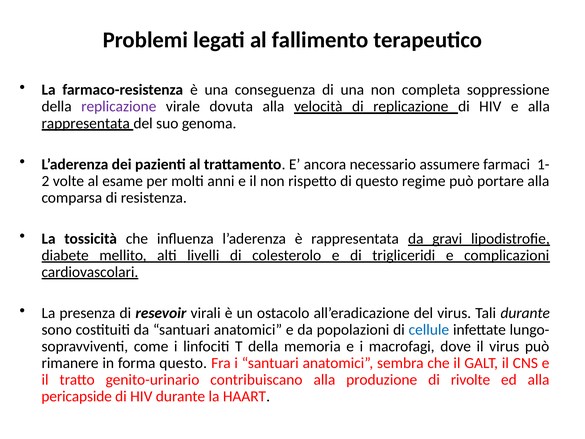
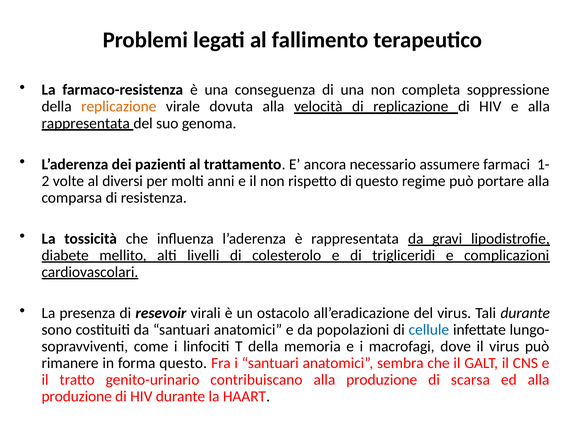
replicazione colour: purple -> orange (119, 106)
esame: esame -> diversi (123, 181)
rivolte: rivolte -> scarsa (470, 380)
pericapside: pericapside -> produzione (77, 396)
